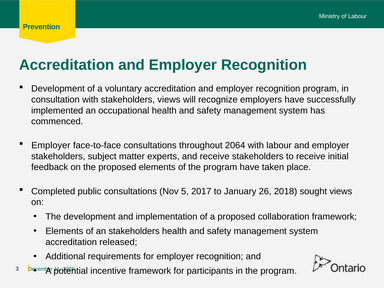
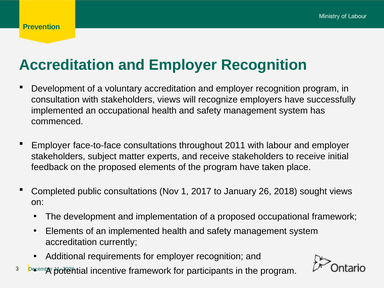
2064: 2064 -> 2011 (235, 145)
5: 5 -> 1 (185, 191)
proposed collaboration: collaboration -> occupational (284, 217)
an stakeholders: stakeholders -> implemented (134, 231)
released: released -> currently (118, 242)
